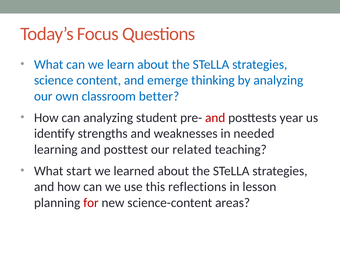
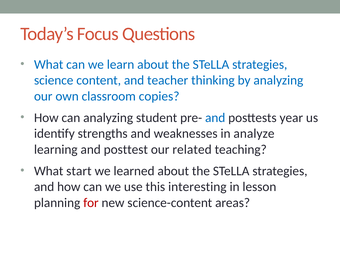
emerge: emerge -> teacher (168, 80)
better: better -> copies (159, 96)
and colour: red -> blue (215, 118)
needed: needed -> analyze (254, 134)
reflections: reflections -> interesting (197, 187)
